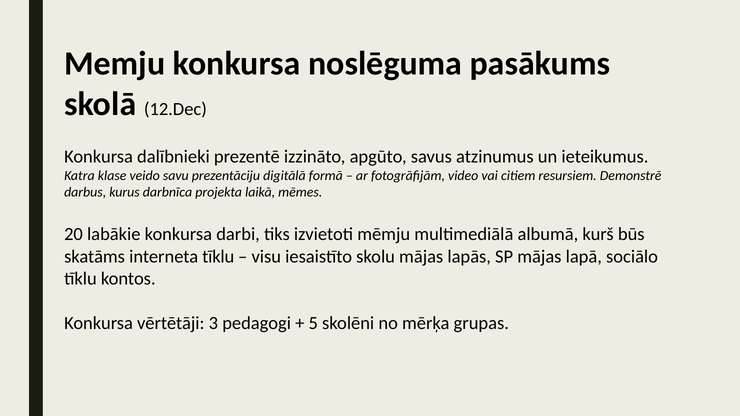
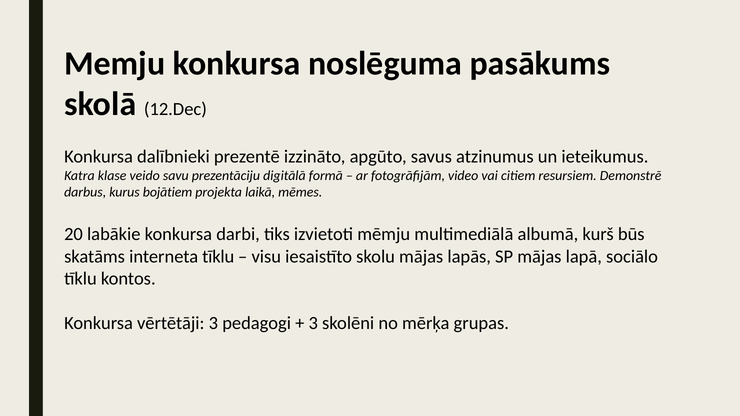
darbnīca: darbnīca -> bojātiem (168, 192)
5: 5 -> 3 (313, 323)
